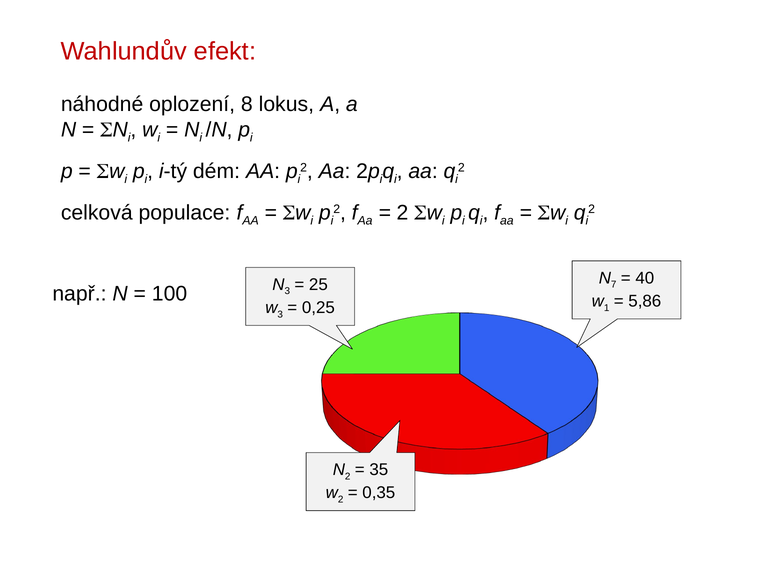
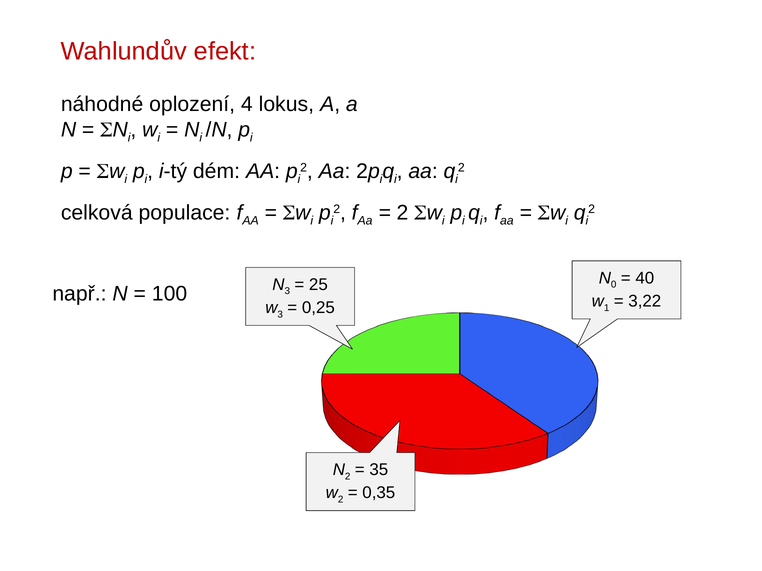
8: 8 -> 4 (247, 104)
7: 7 -> 0 (614, 285)
5,86: 5,86 -> 3,22 (645, 301)
